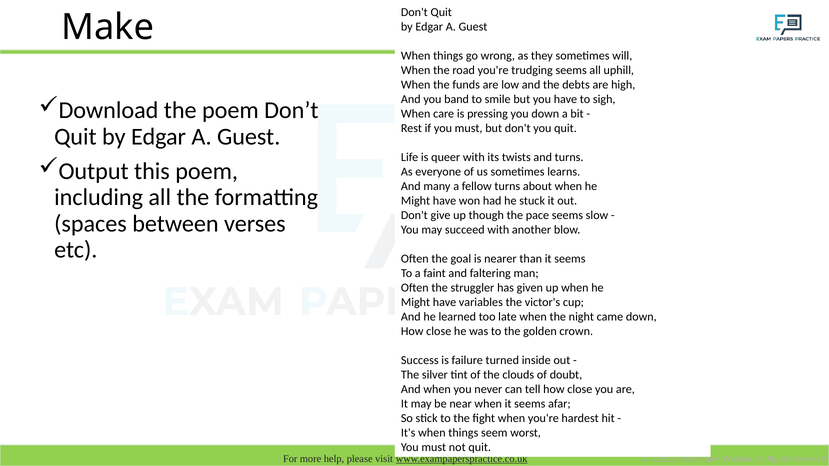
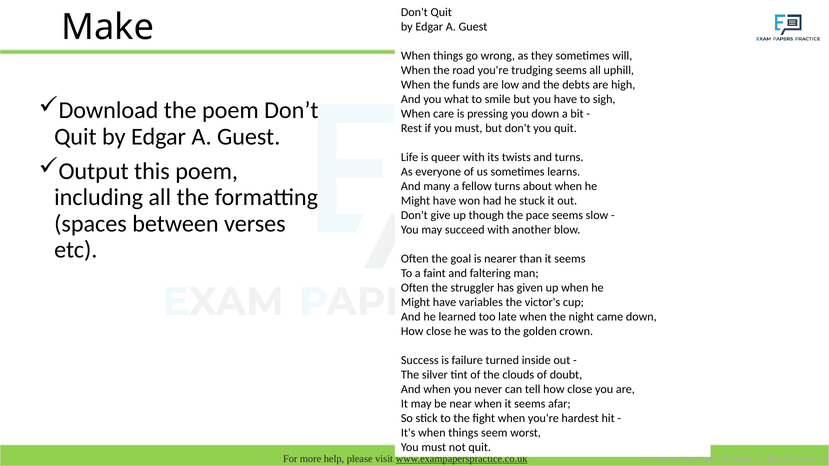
band: band -> what (457, 99)
